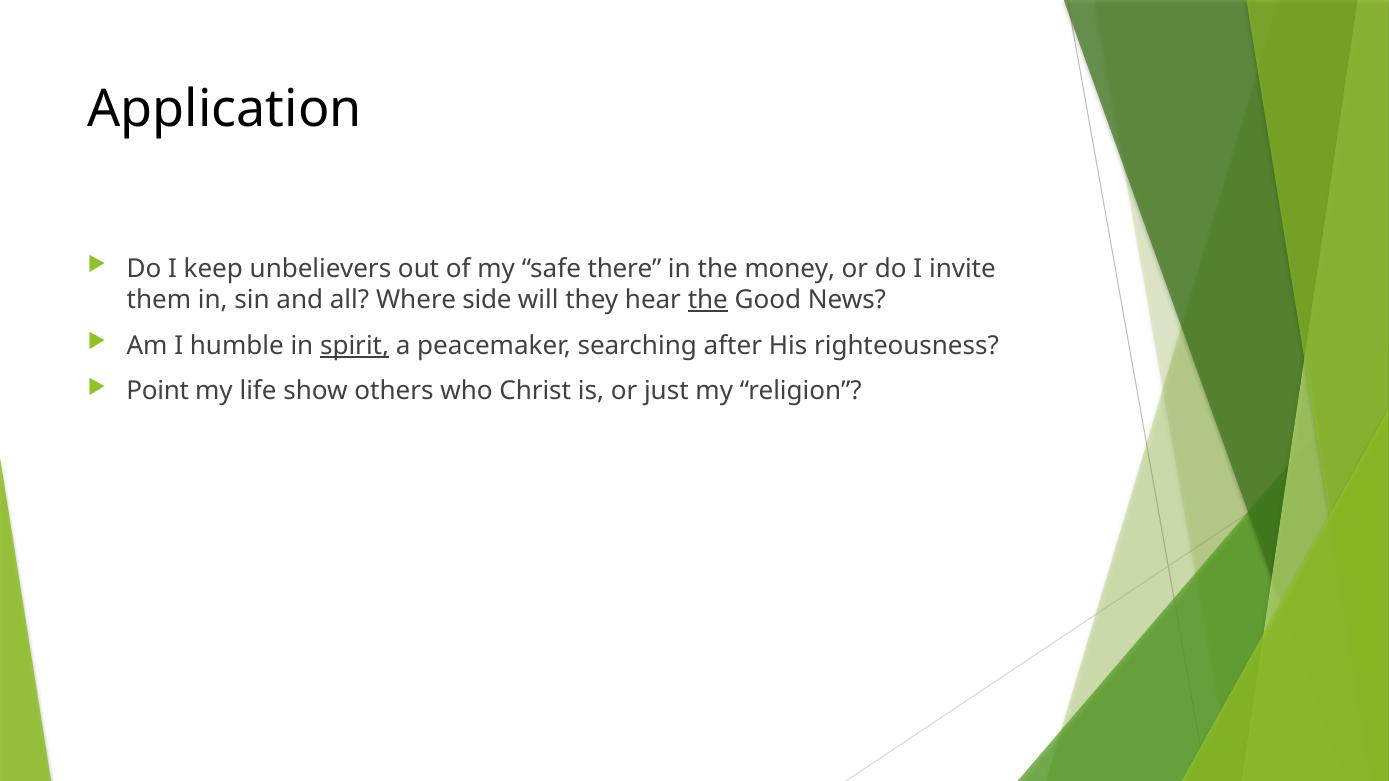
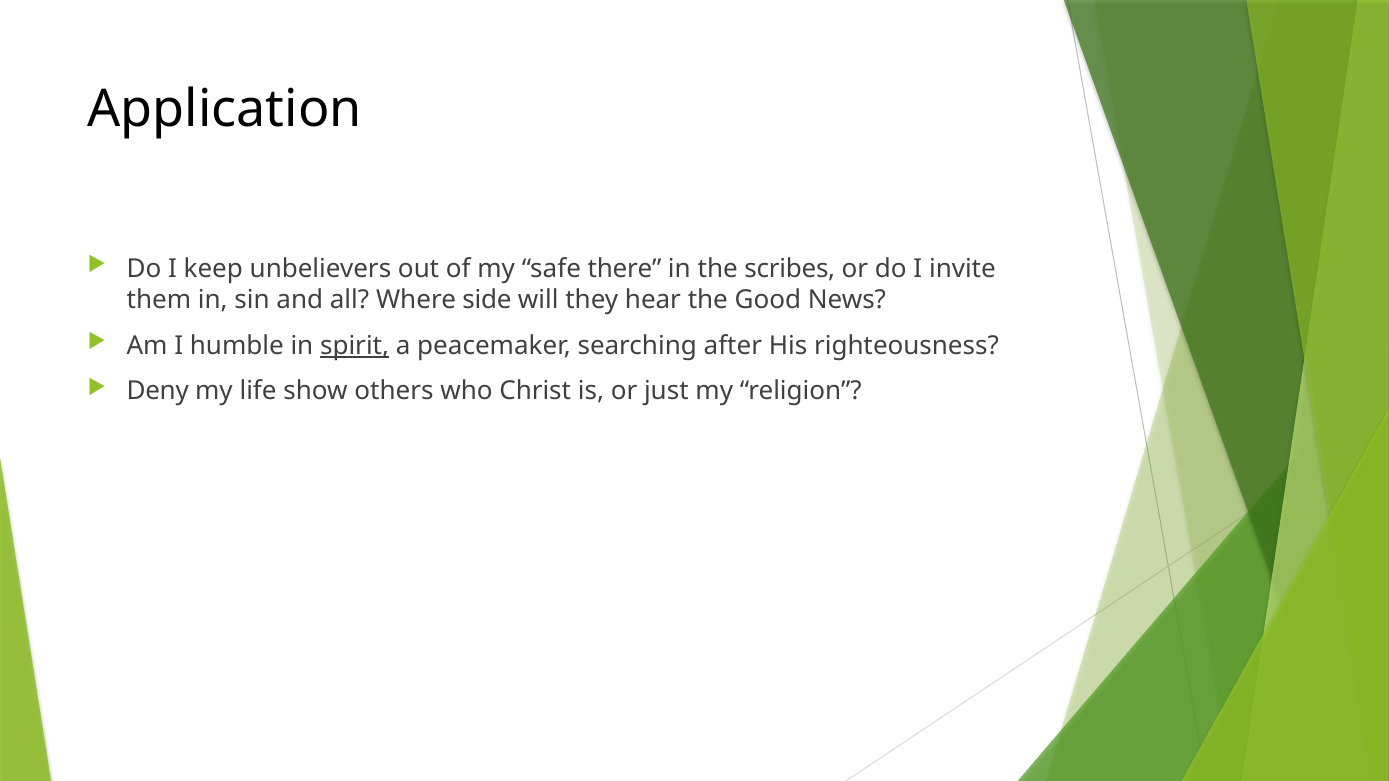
money: money -> scribes (790, 269)
the underline: present -> none (708, 300)
Point: Point -> Deny (158, 392)
